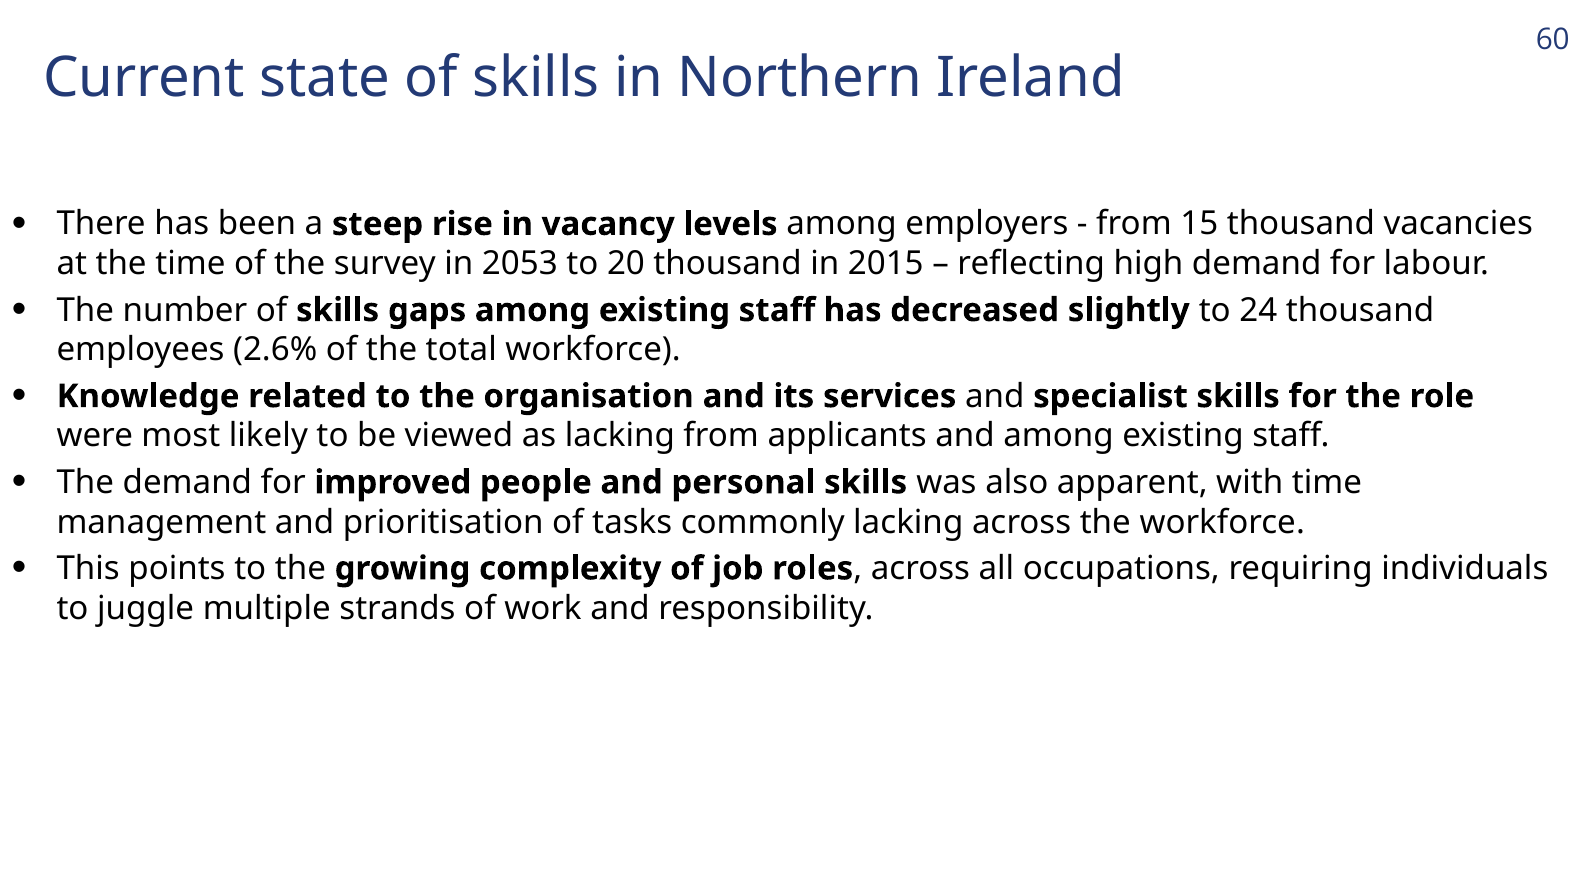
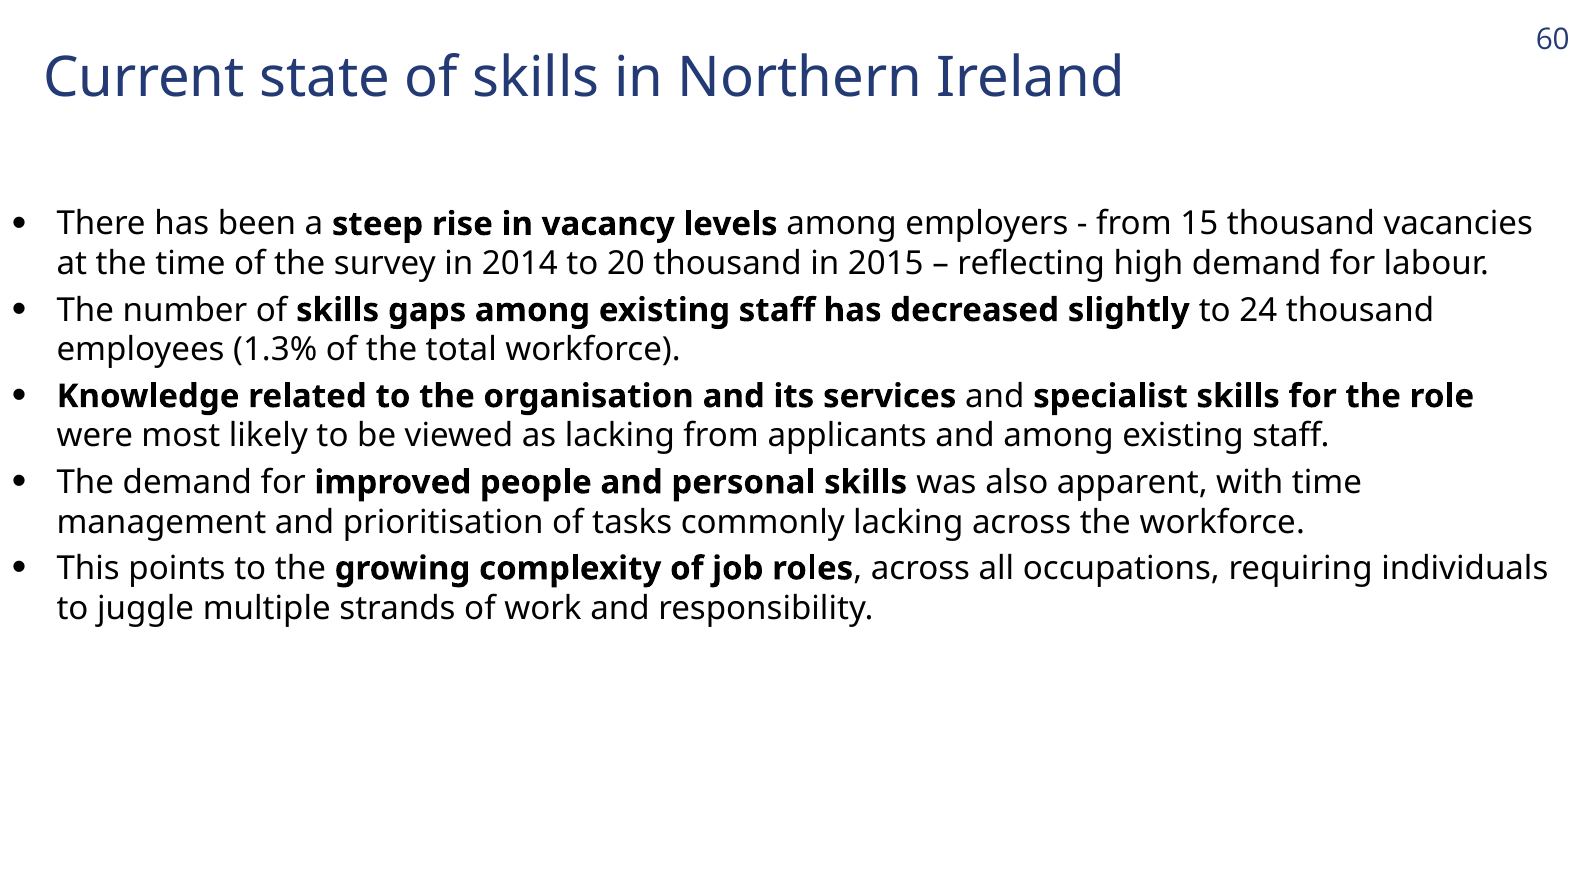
2053: 2053 -> 2014 (520, 264)
2.6%: 2.6% -> 1.3% (275, 350)
